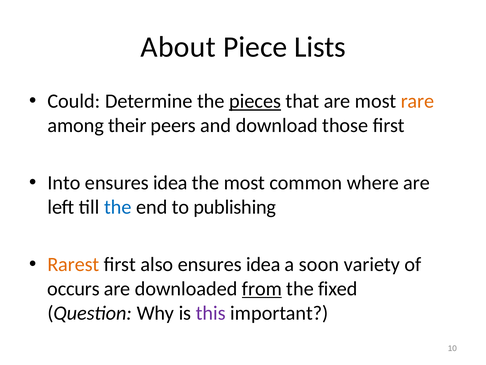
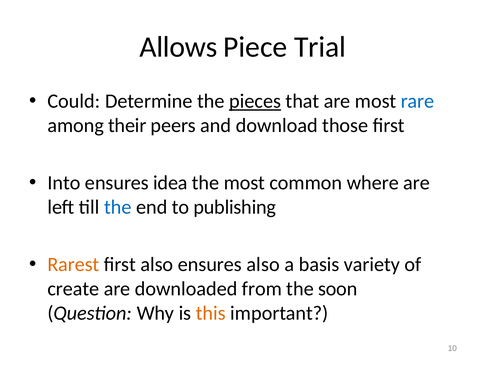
About: About -> Allows (178, 47)
Lists: Lists -> Trial (320, 47)
rare colour: orange -> blue (417, 101)
also ensures idea: idea -> also (263, 264)
soon: soon -> basis (319, 264)
occurs: occurs -> create (73, 288)
from underline: present -> none (262, 288)
fixed: fixed -> soon (338, 288)
this colour: purple -> orange (211, 313)
